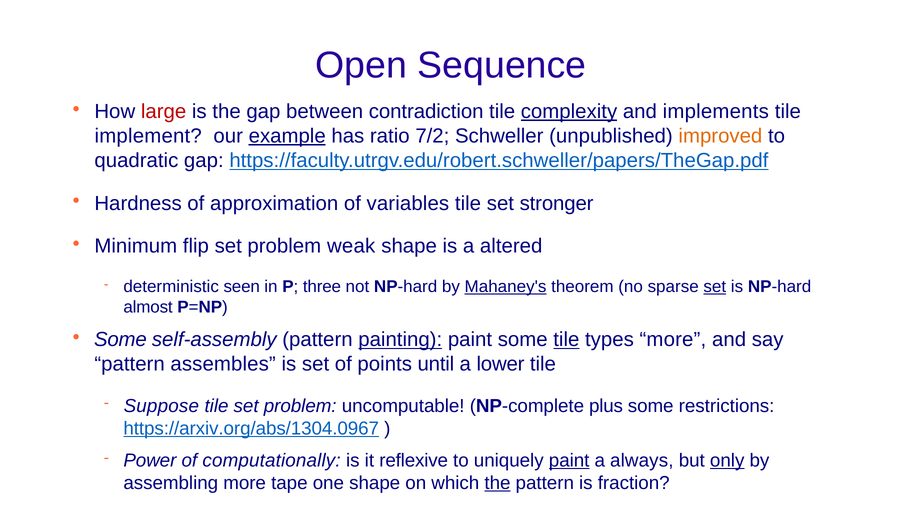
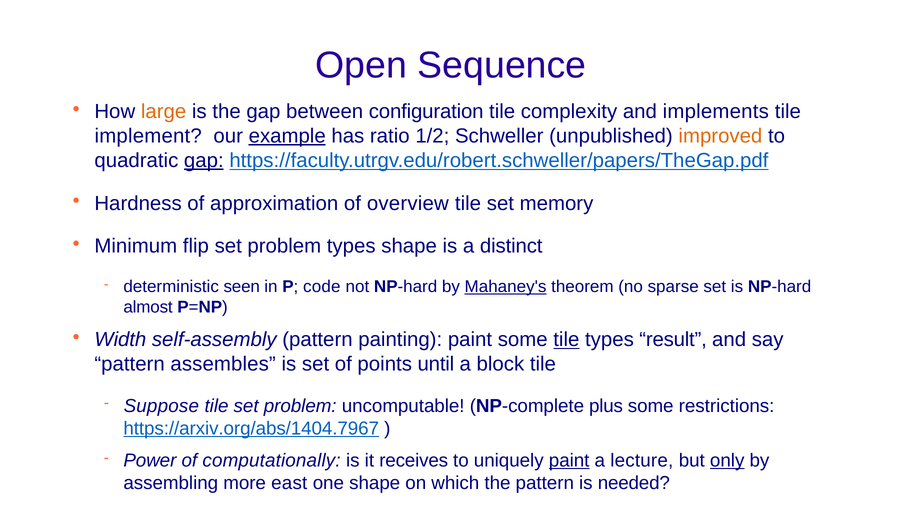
large colour: red -> orange (164, 112)
contradiction: contradiction -> configuration (426, 112)
complexity underline: present -> none (569, 112)
7/2: 7/2 -> 1/2 (432, 136)
gap underline: none -> present (204, 161)
variables: variables -> overview (408, 203)
stronger: stronger -> memory (557, 203)
problem weak: weak -> types (351, 246)
altered: altered -> distinct (511, 246)
three: three -> code (322, 287)
set underline: present -> none (715, 287)
Some: Some -> Width (120, 340)
painting underline: present -> none (400, 340)
types more: more -> result (673, 340)
lower: lower -> block (500, 364)
https://arxiv.org/abs/1304.0967: https://arxiv.org/abs/1304.0967 -> https://arxiv.org/abs/1404.7967 (251, 429)
reflexive: reflexive -> receives (414, 461)
always: always -> lecture (642, 461)
tape: tape -> east (289, 483)
the underline: present -> none (497, 483)
fraction: fraction -> needed (634, 483)
